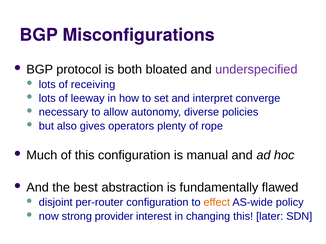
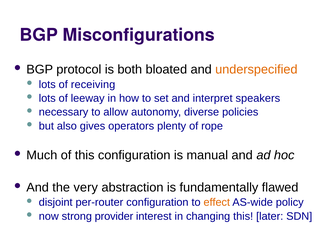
underspecified colour: purple -> orange (256, 70)
converge: converge -> speakers (258, 98)
best: best -> very (86, 188)
